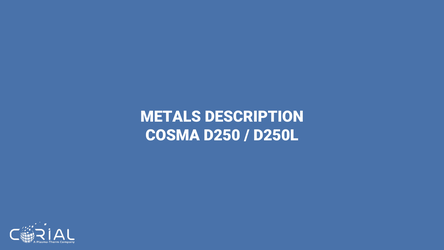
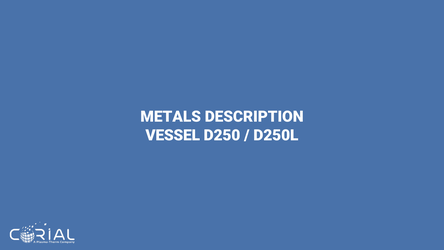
COSMA: COSMA -> VESSEL (173, 135)
